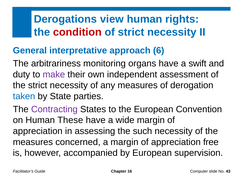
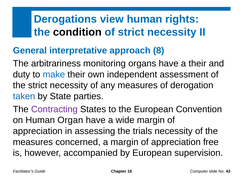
condition colour: red -> black (77, 32)
6: 6 -> 8 (159, 51)
a swift: swift -> their (197, 64)
make colour: purple -> blue (54, 75)
These: These -> Organ (70, 120)
such: such -> trials (142, 131)
